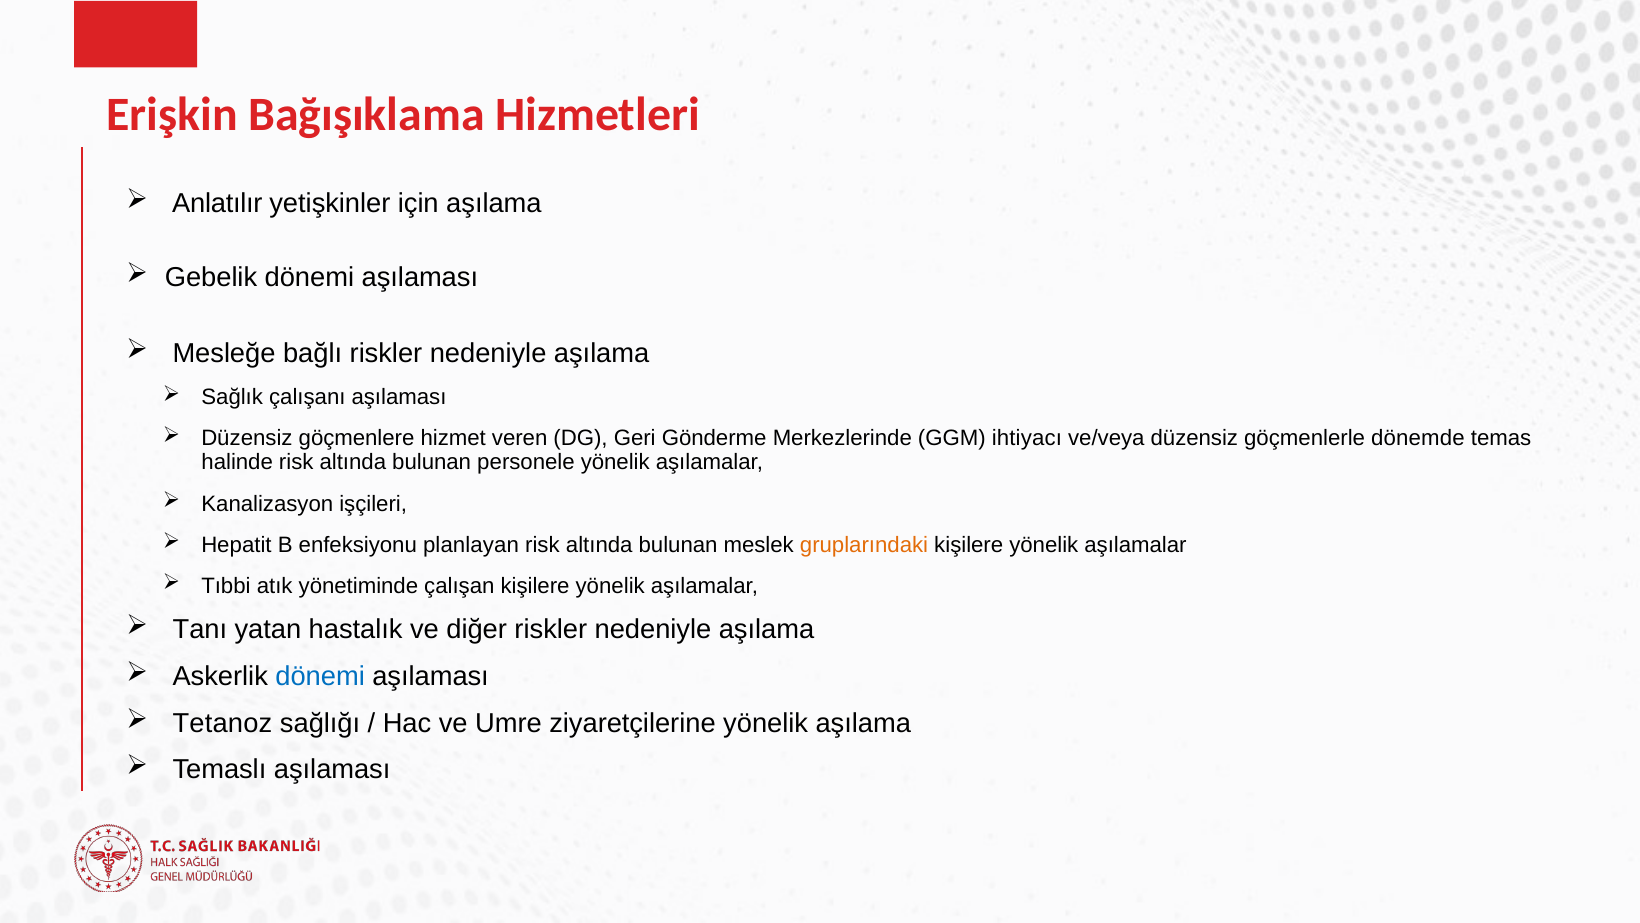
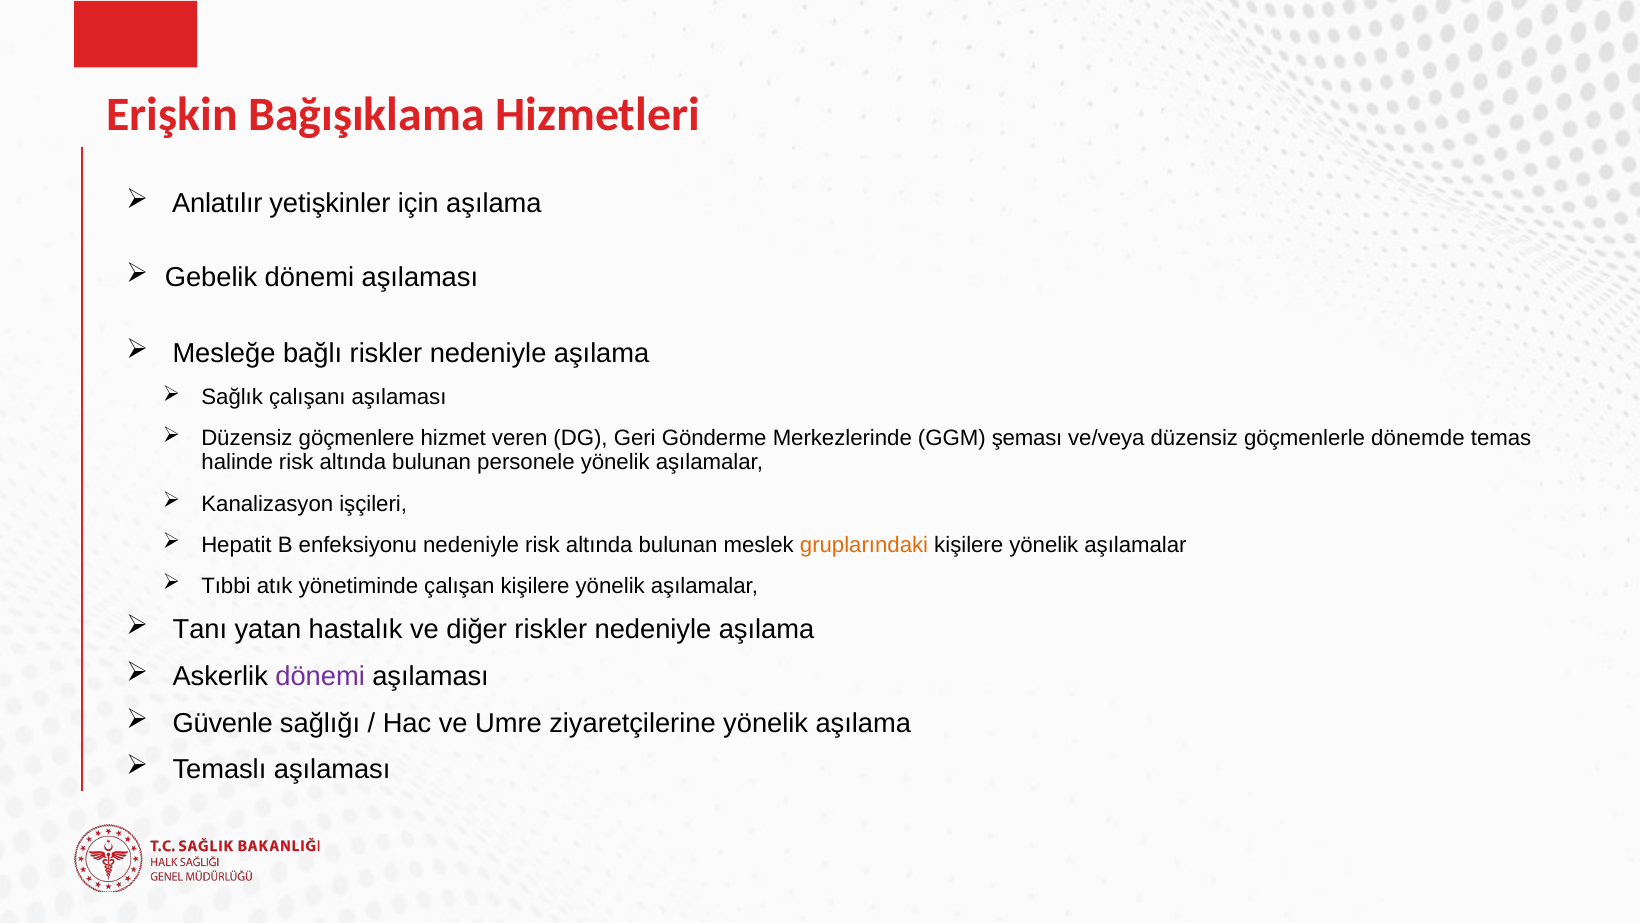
ihtiyacı: ihtiyacı -> şeması (1027, 438)
enfeksiyonu planlayan: planlayan -> nedeniyle (471, 545)
dönemi colour: blue -> purple (320, 676)
Tetanoz: Tetanoz -> Güvenle (223, 723)
